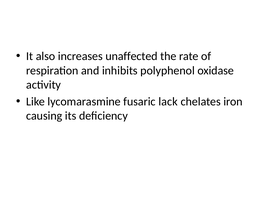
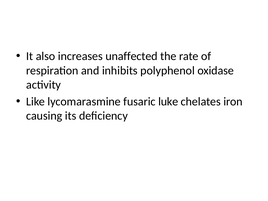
lack: lack -> luke (168, 101)
